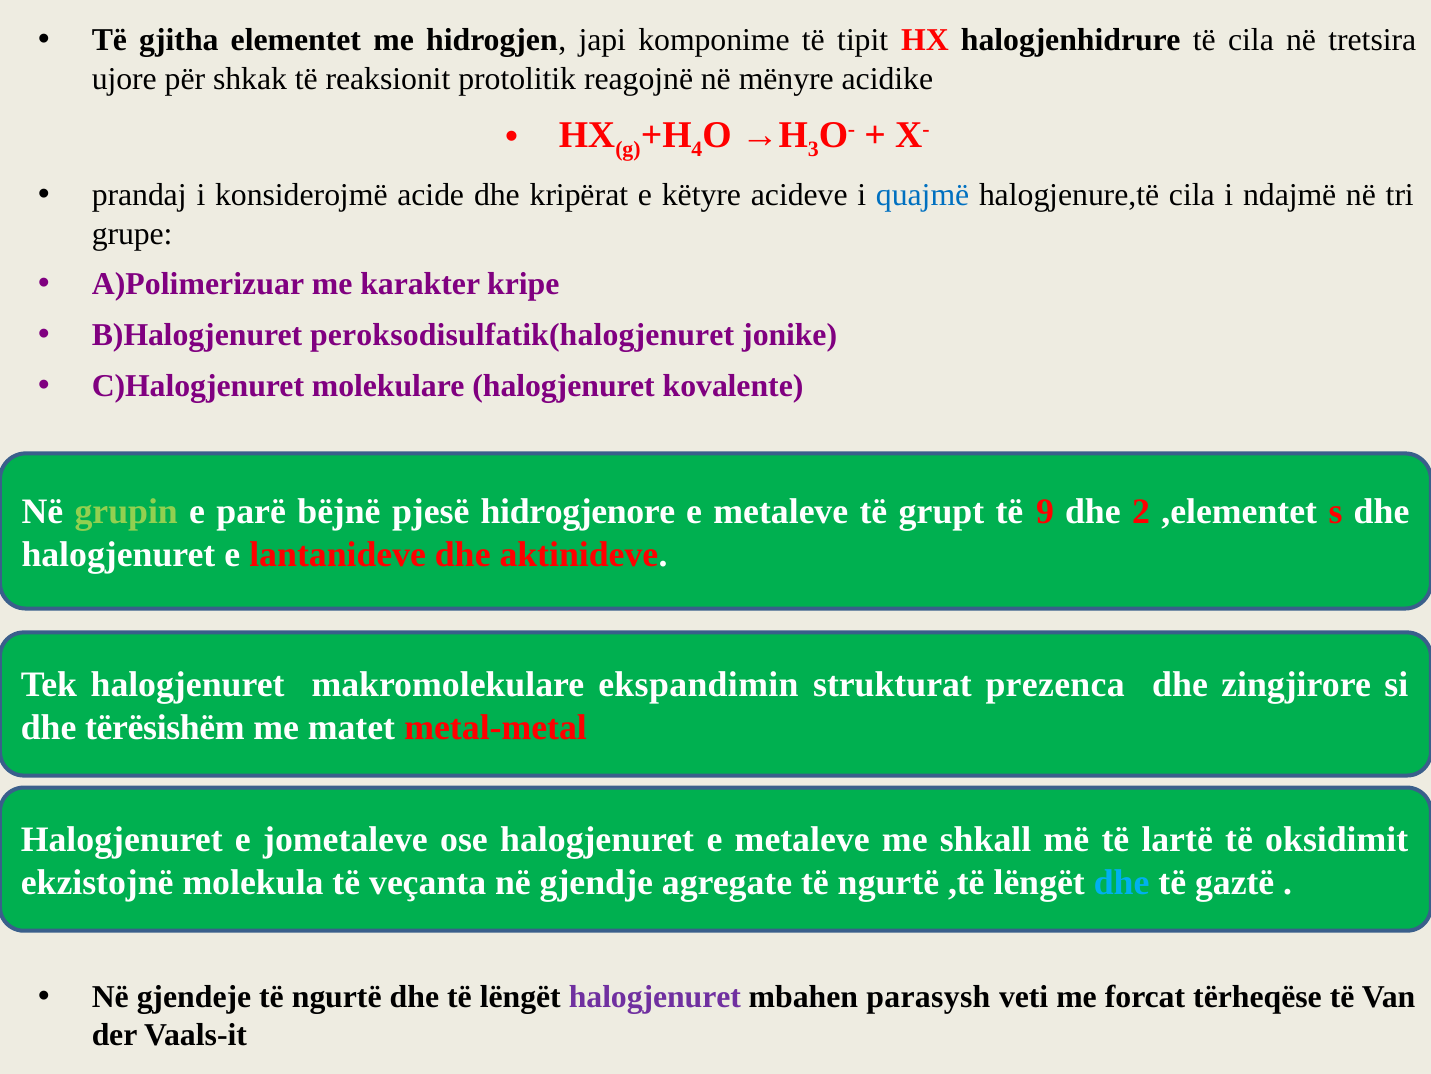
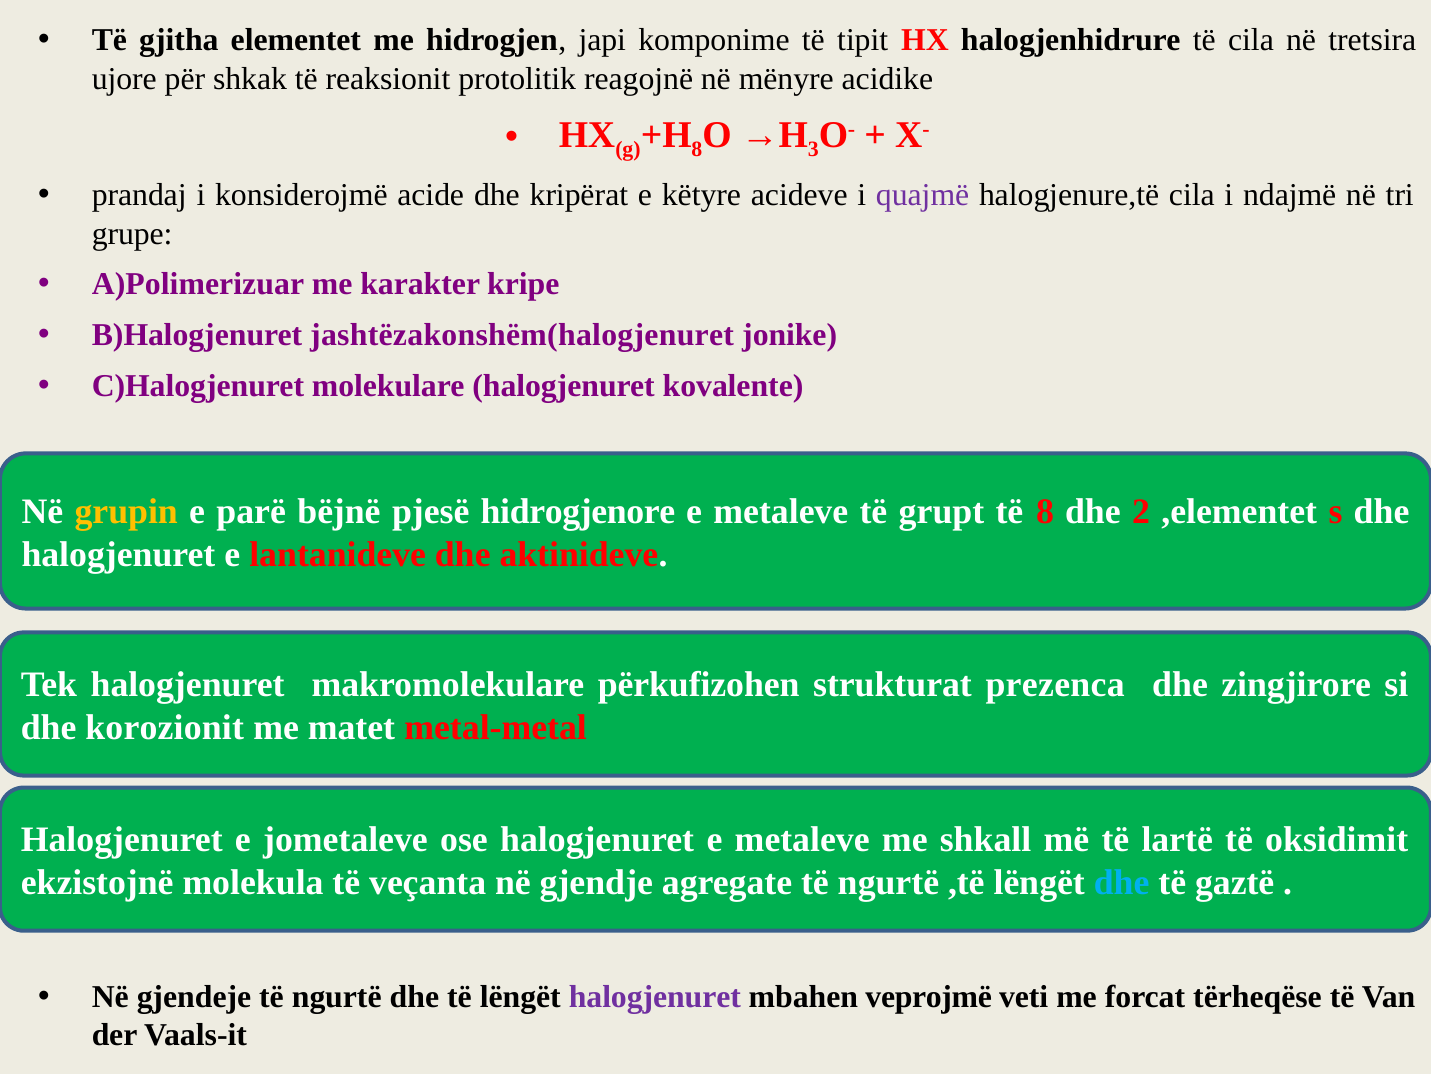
4: 4 -> 8 (697, 150)
quajmë colour: blue -> purple (923, 195)
peroksodisulfatik(halogjenuret: peroksodisulfatik(halogjenuret -> jashtëzakonshëm(halogjenuret (522, 335)
grupin colour: light green -> yellow (126, 512)
të 9: 9 -> 8 (1045, 512)
ekspandimin: ekspandimin -> përkufizohen (699, 684)
tërësishëm: tërësishëm -> korozionit (165, 727)
parasysh: parasysh -> veprojmë (929, 996)
